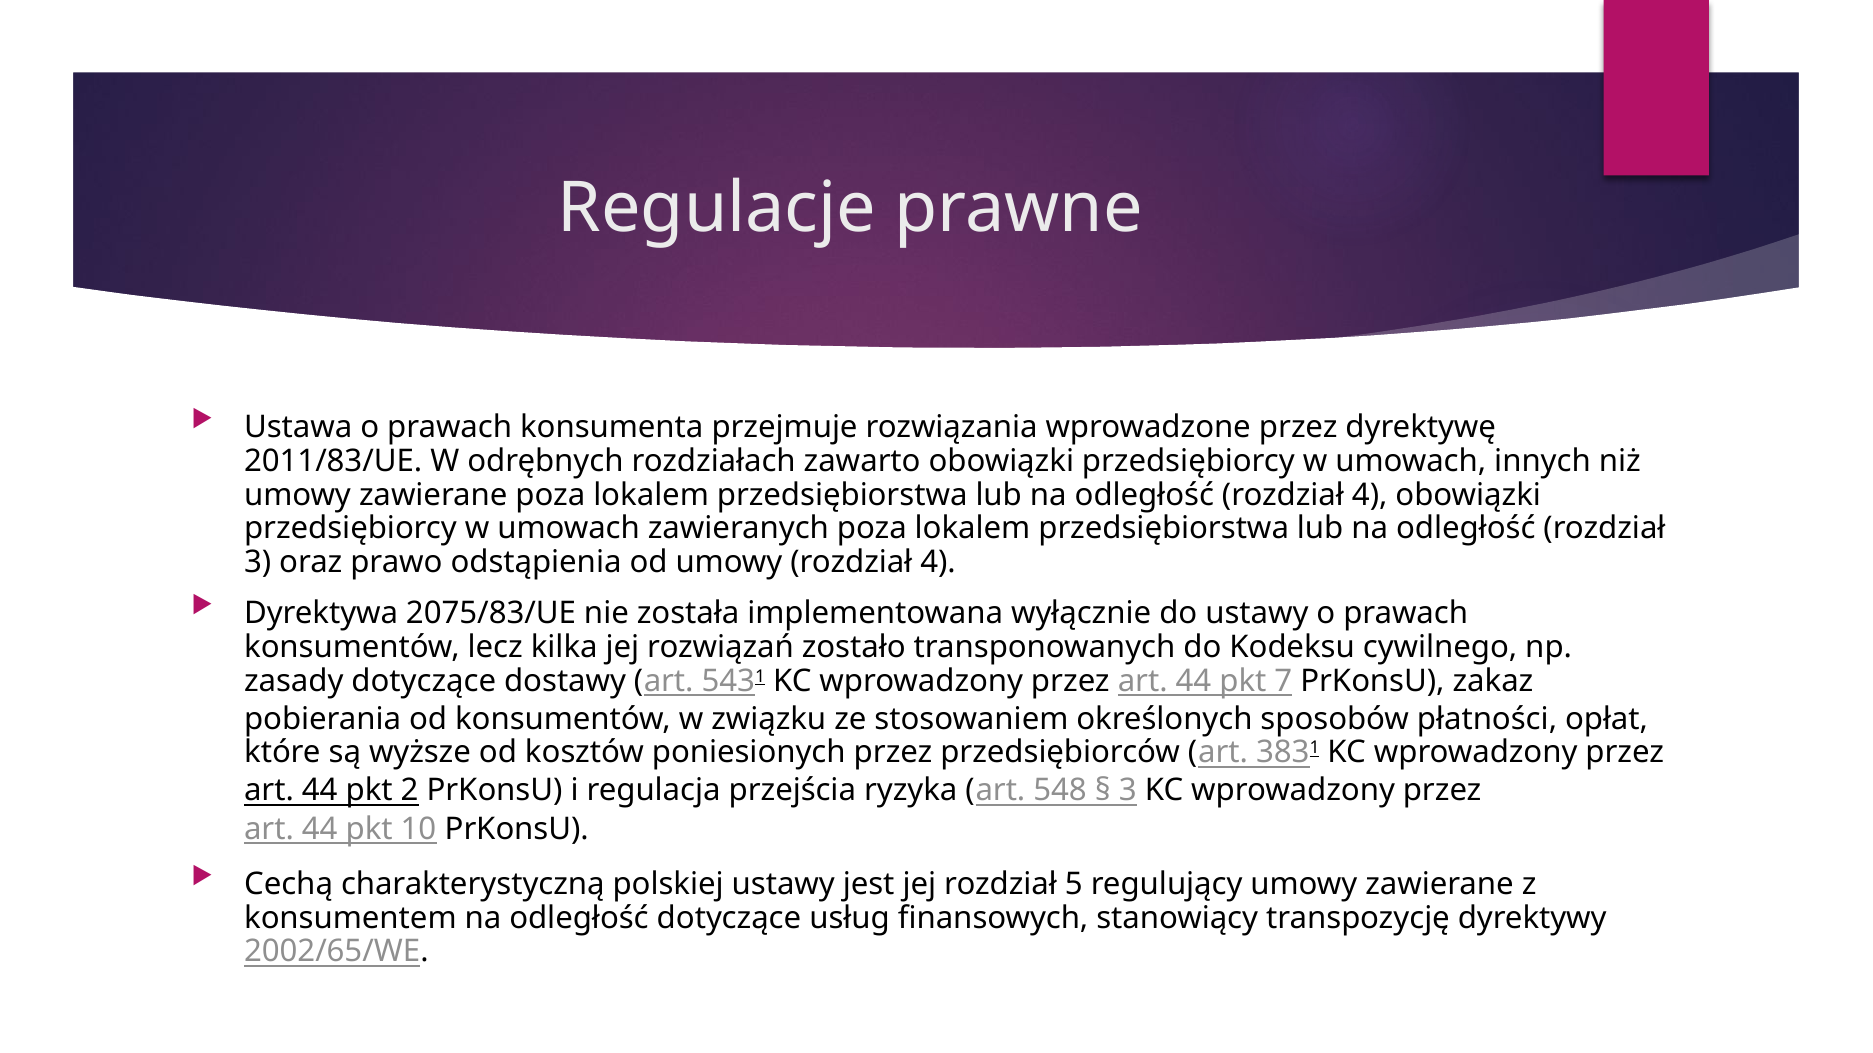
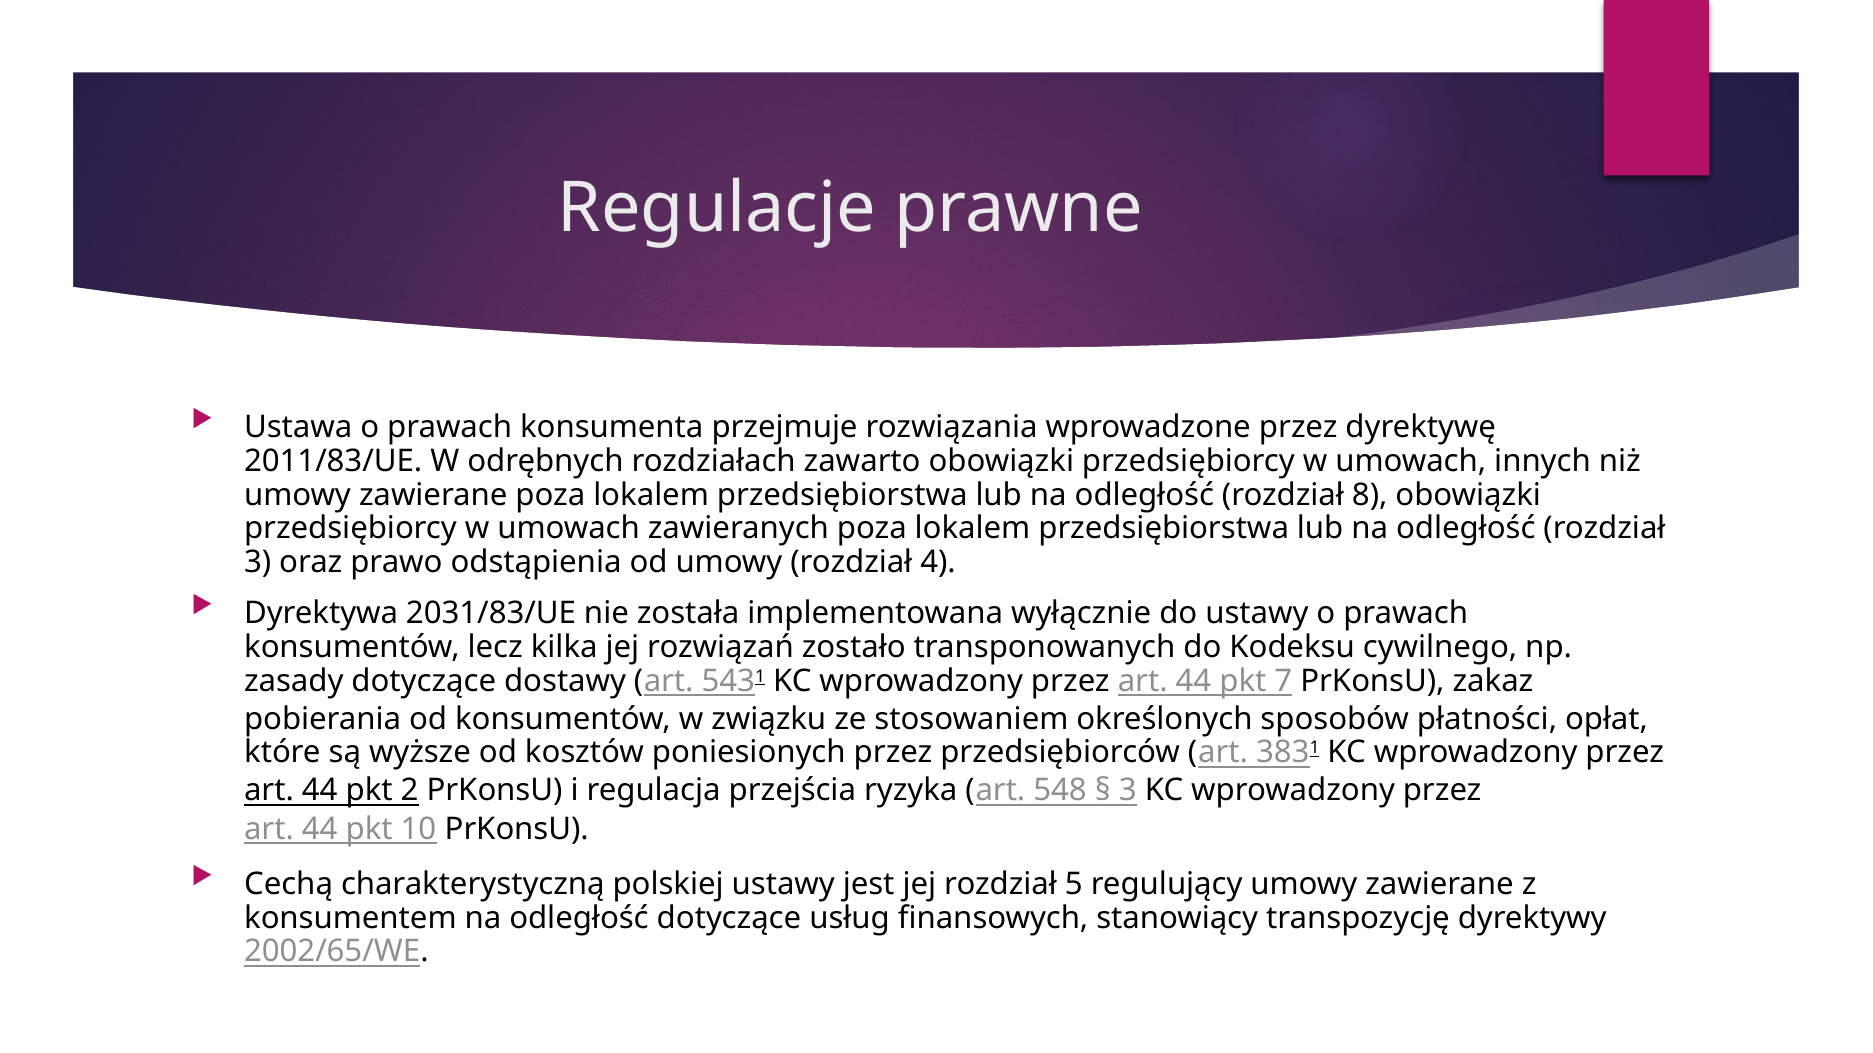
odległość rozdział 4: 4 -> 8 (1370, 495)
2075/83/UE: 2075/83/UE -> 2031/83/UE (491, 614)
